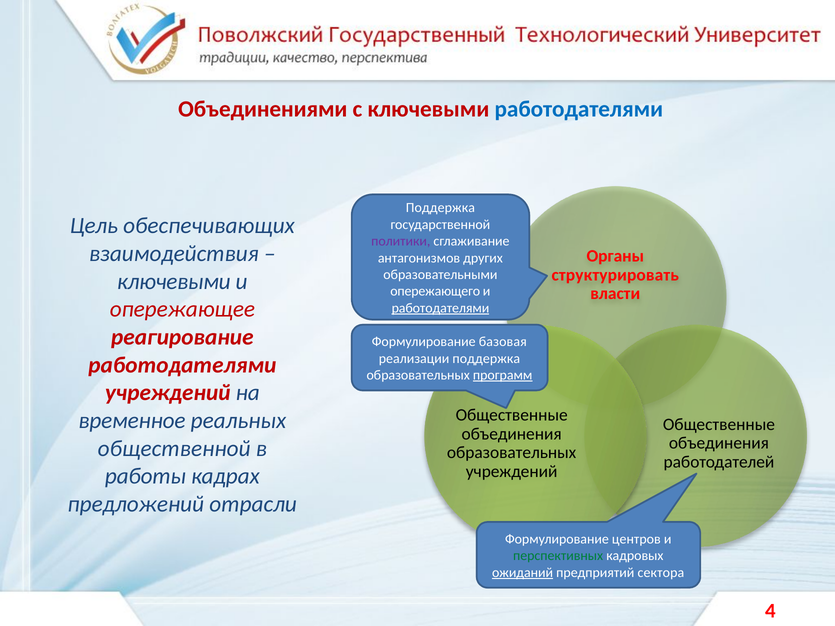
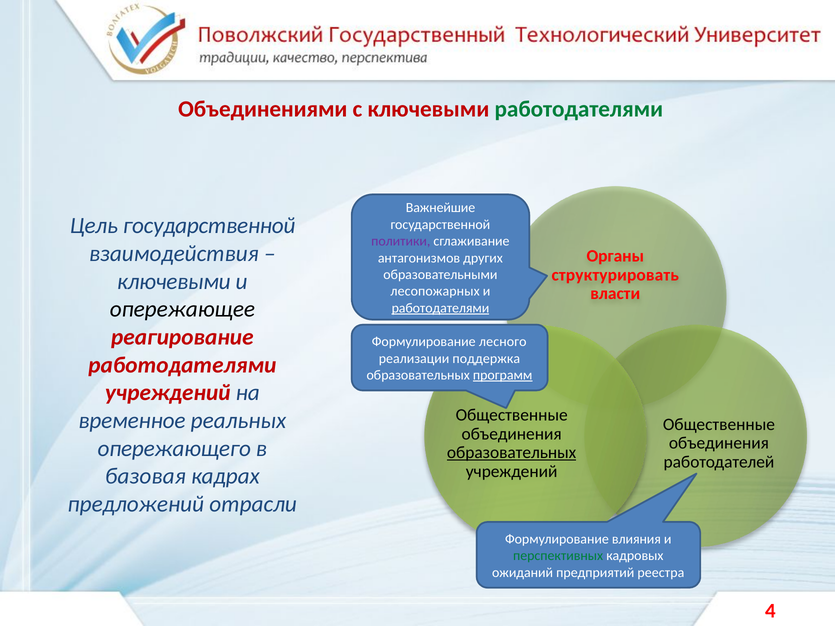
работодателями colour: blue -> green (579, 109)
Поддержка: Поддержка -> Важнейшие (441, 208)
Цель обеспечивающих: обеспечивающих -> государственной (209, 226)
опережающего: опережающего -> лесопожарных (435, 291)
опережающее colour: red -> black (182, 309)
базовая: базовая -> лесного (503, 342)
общественной: общественной -> опережающего (174, 449)
образовательных underline: none -> present (512, 453)
работы: работы -> базовая (145, 476)
центров: центров -> влияния (636, 539)
ожиданий underline: present -> none (523, 573)
сектора: сектора -> реестра (661, 573)
